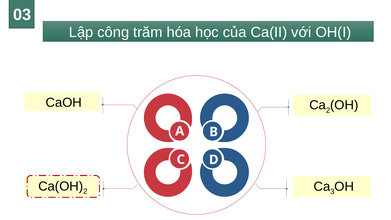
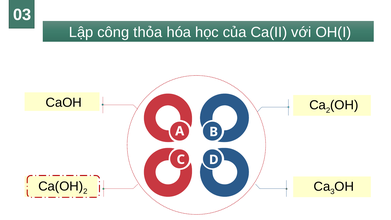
trăm: trăm -> thỏa (148, 32)
